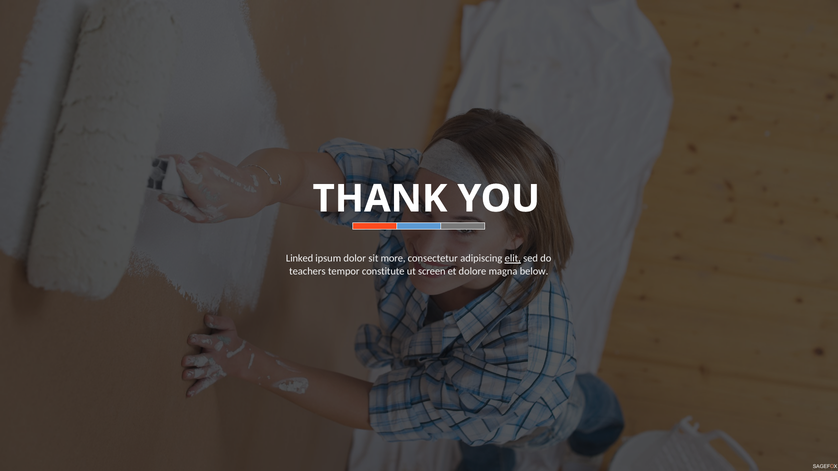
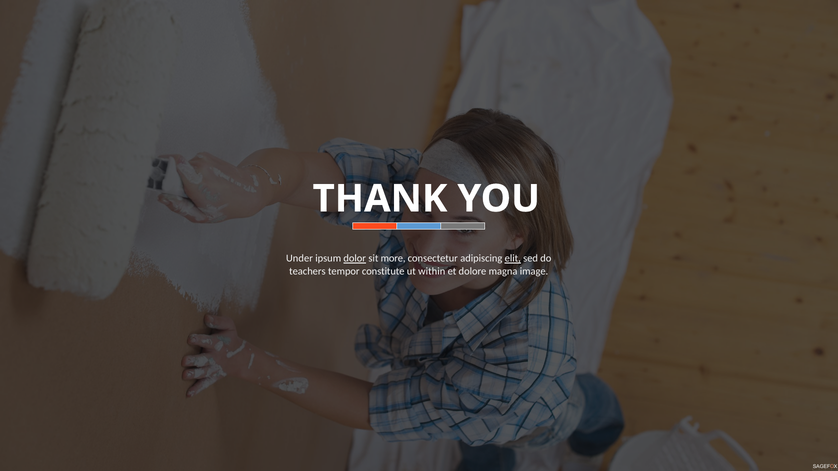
Linked: Linked -> Under (299, 259)
dolor underline: none -> present (355, 259)
screen: screen -> within (432, 271)
below: below -> image (534, 271)
